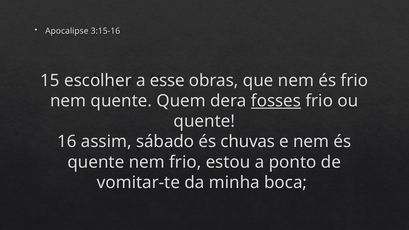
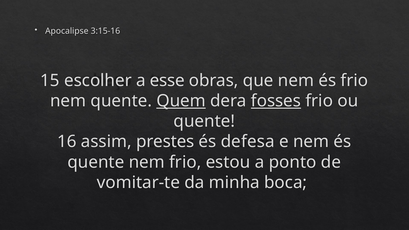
Quem underline: none -> present (181, 101)
sábado: sábado -> prestes (165, 142)
chuvas: chuvas -> defesa (248, 142)
